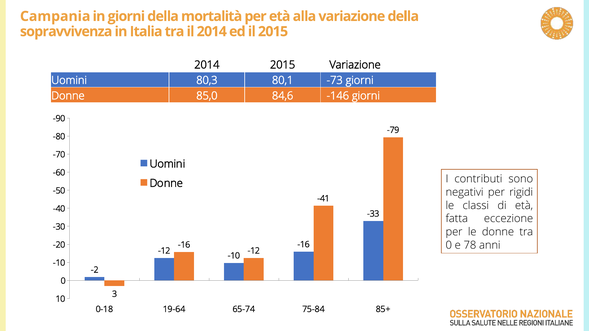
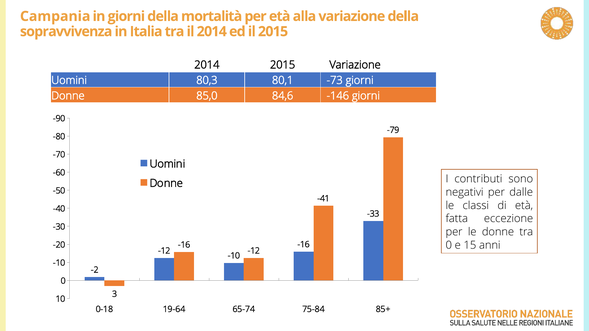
rigidi: rigidi -> dalle (521, 192)
78: 78 -> 15 (470, 245)
